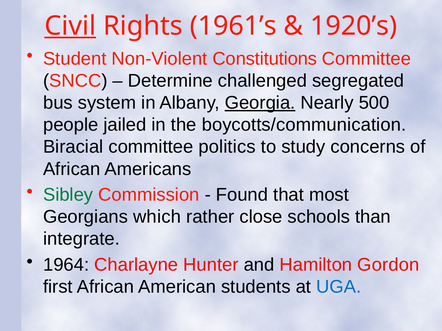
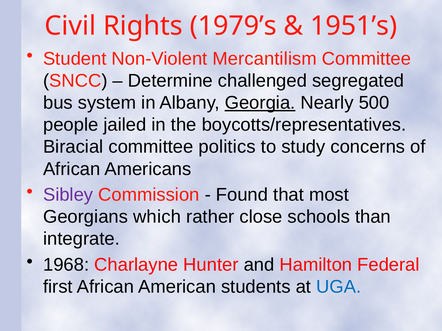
Civil underline: present -> none (70, 26)
1961’s: 1961’s -> 1979’s (233, 26)
1920’s: 1920’s -> 1951’s (354, 26)
Constitutions: Constitutions -> Mercantilism (265, 59)
boycotts/communication: boycotts/communication -> boycotts/representatives (304, 125)
Sibley colour: green -> purple (68, 195)
1964: 1964 -> 1968 (66, 265)
Gordon: Gordon -> Federal (388, 265)
